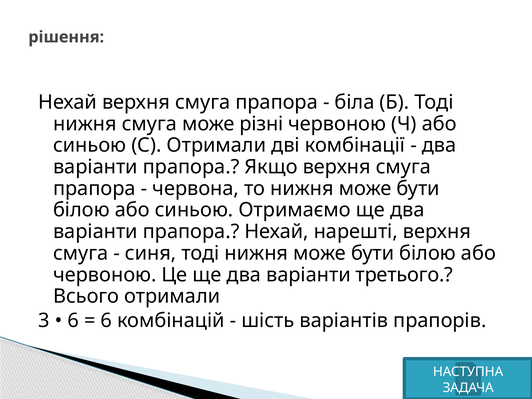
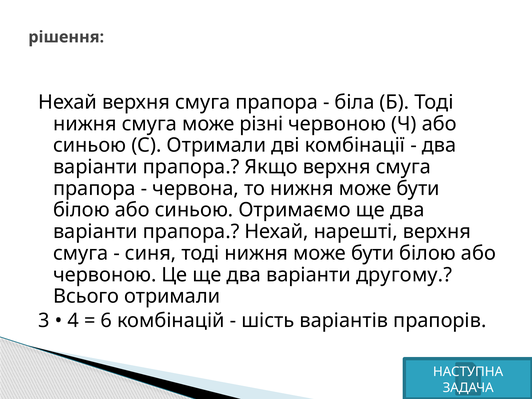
третього: третього -> другому (404, 275)
6: 6 -> 4 (73, 321)
